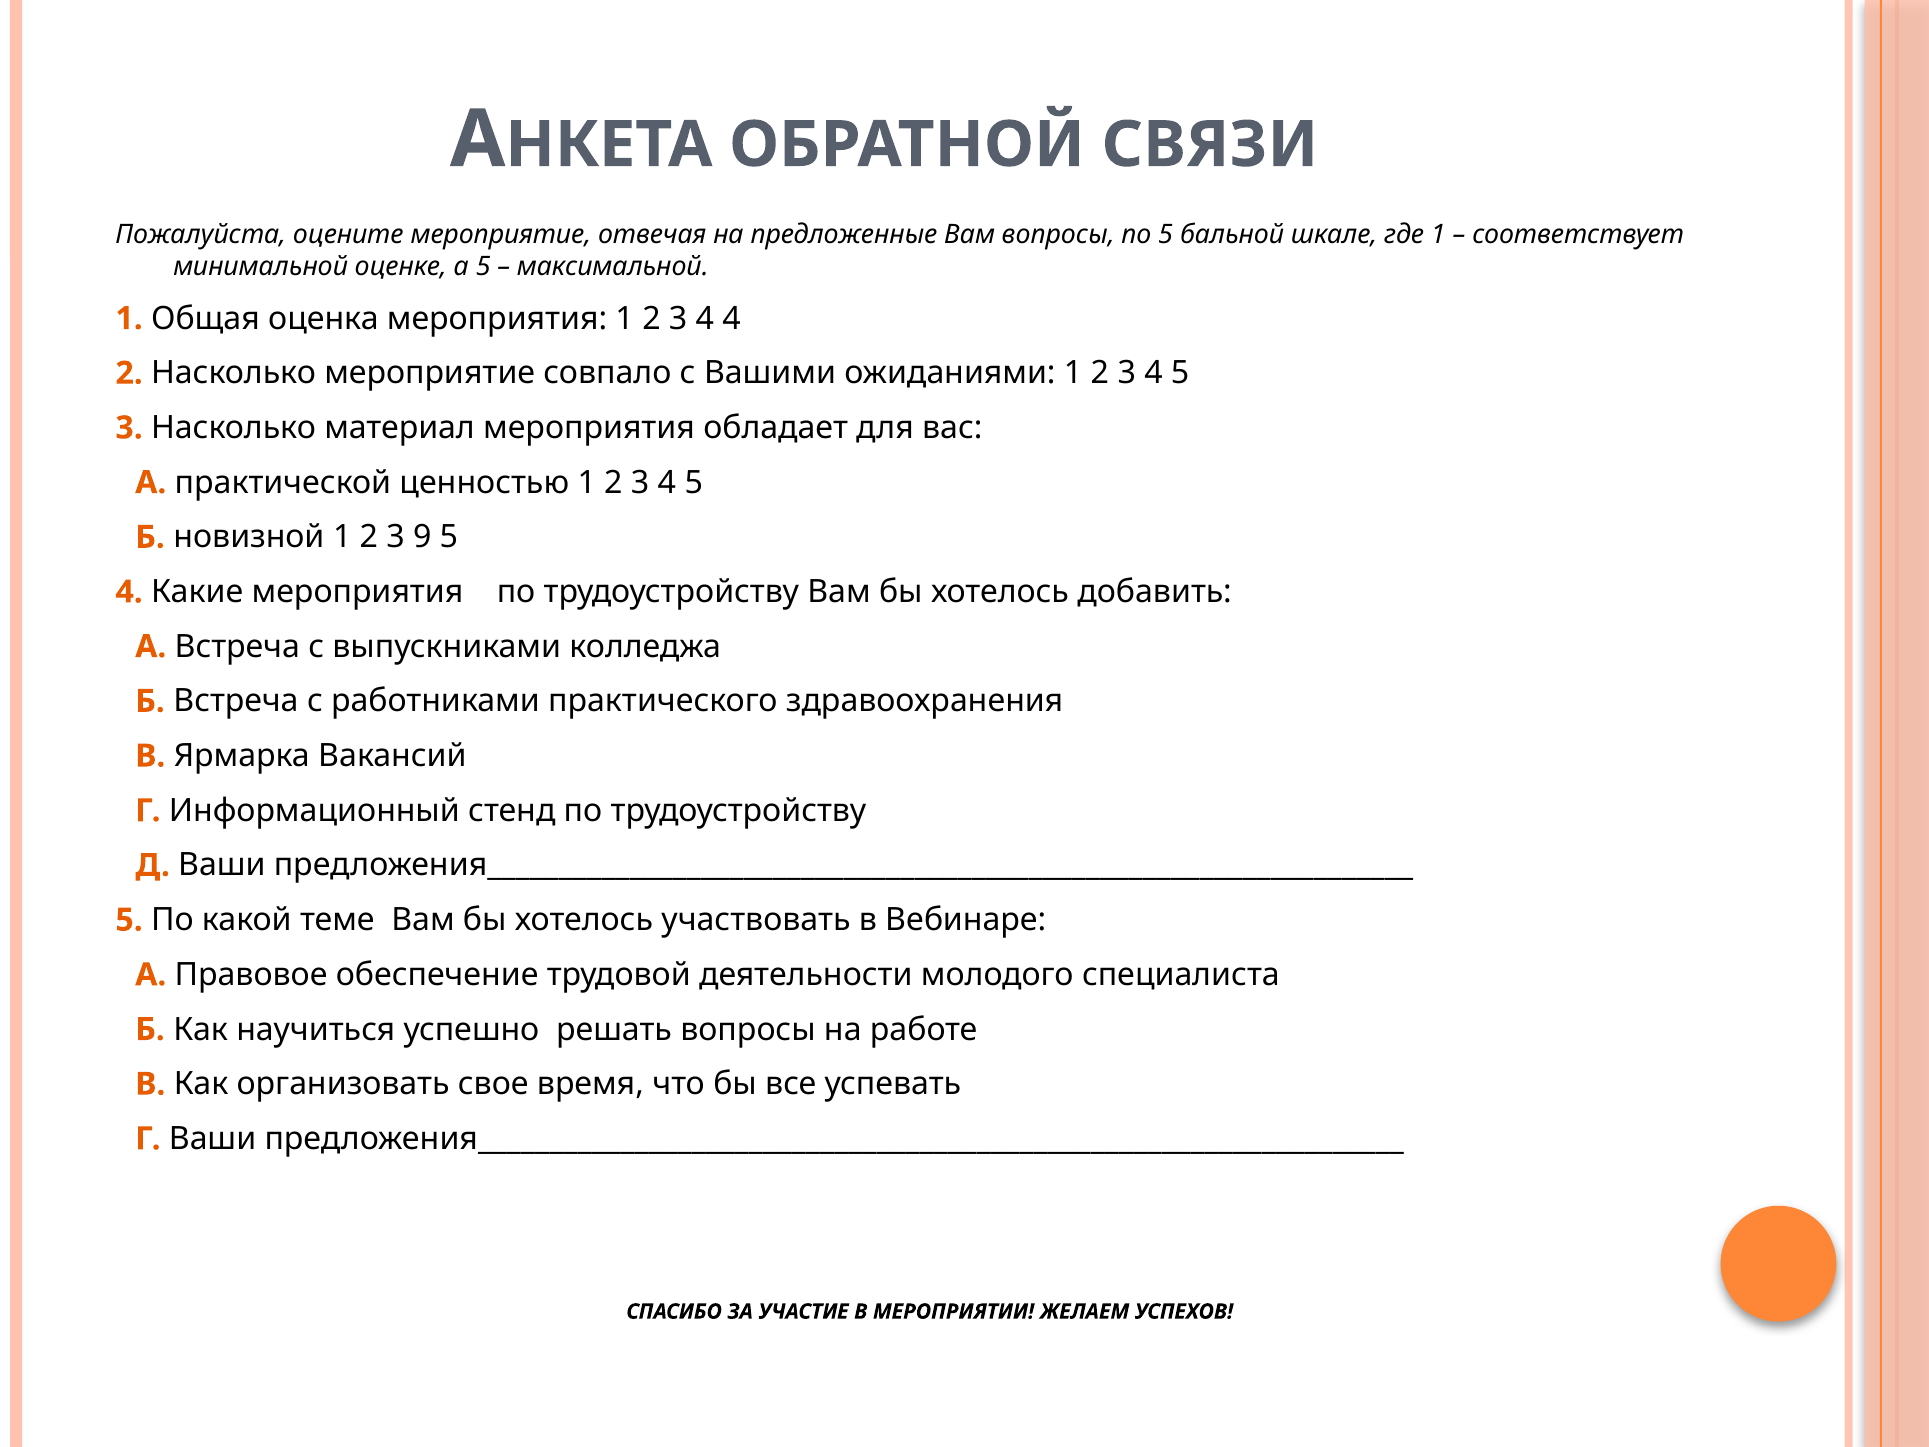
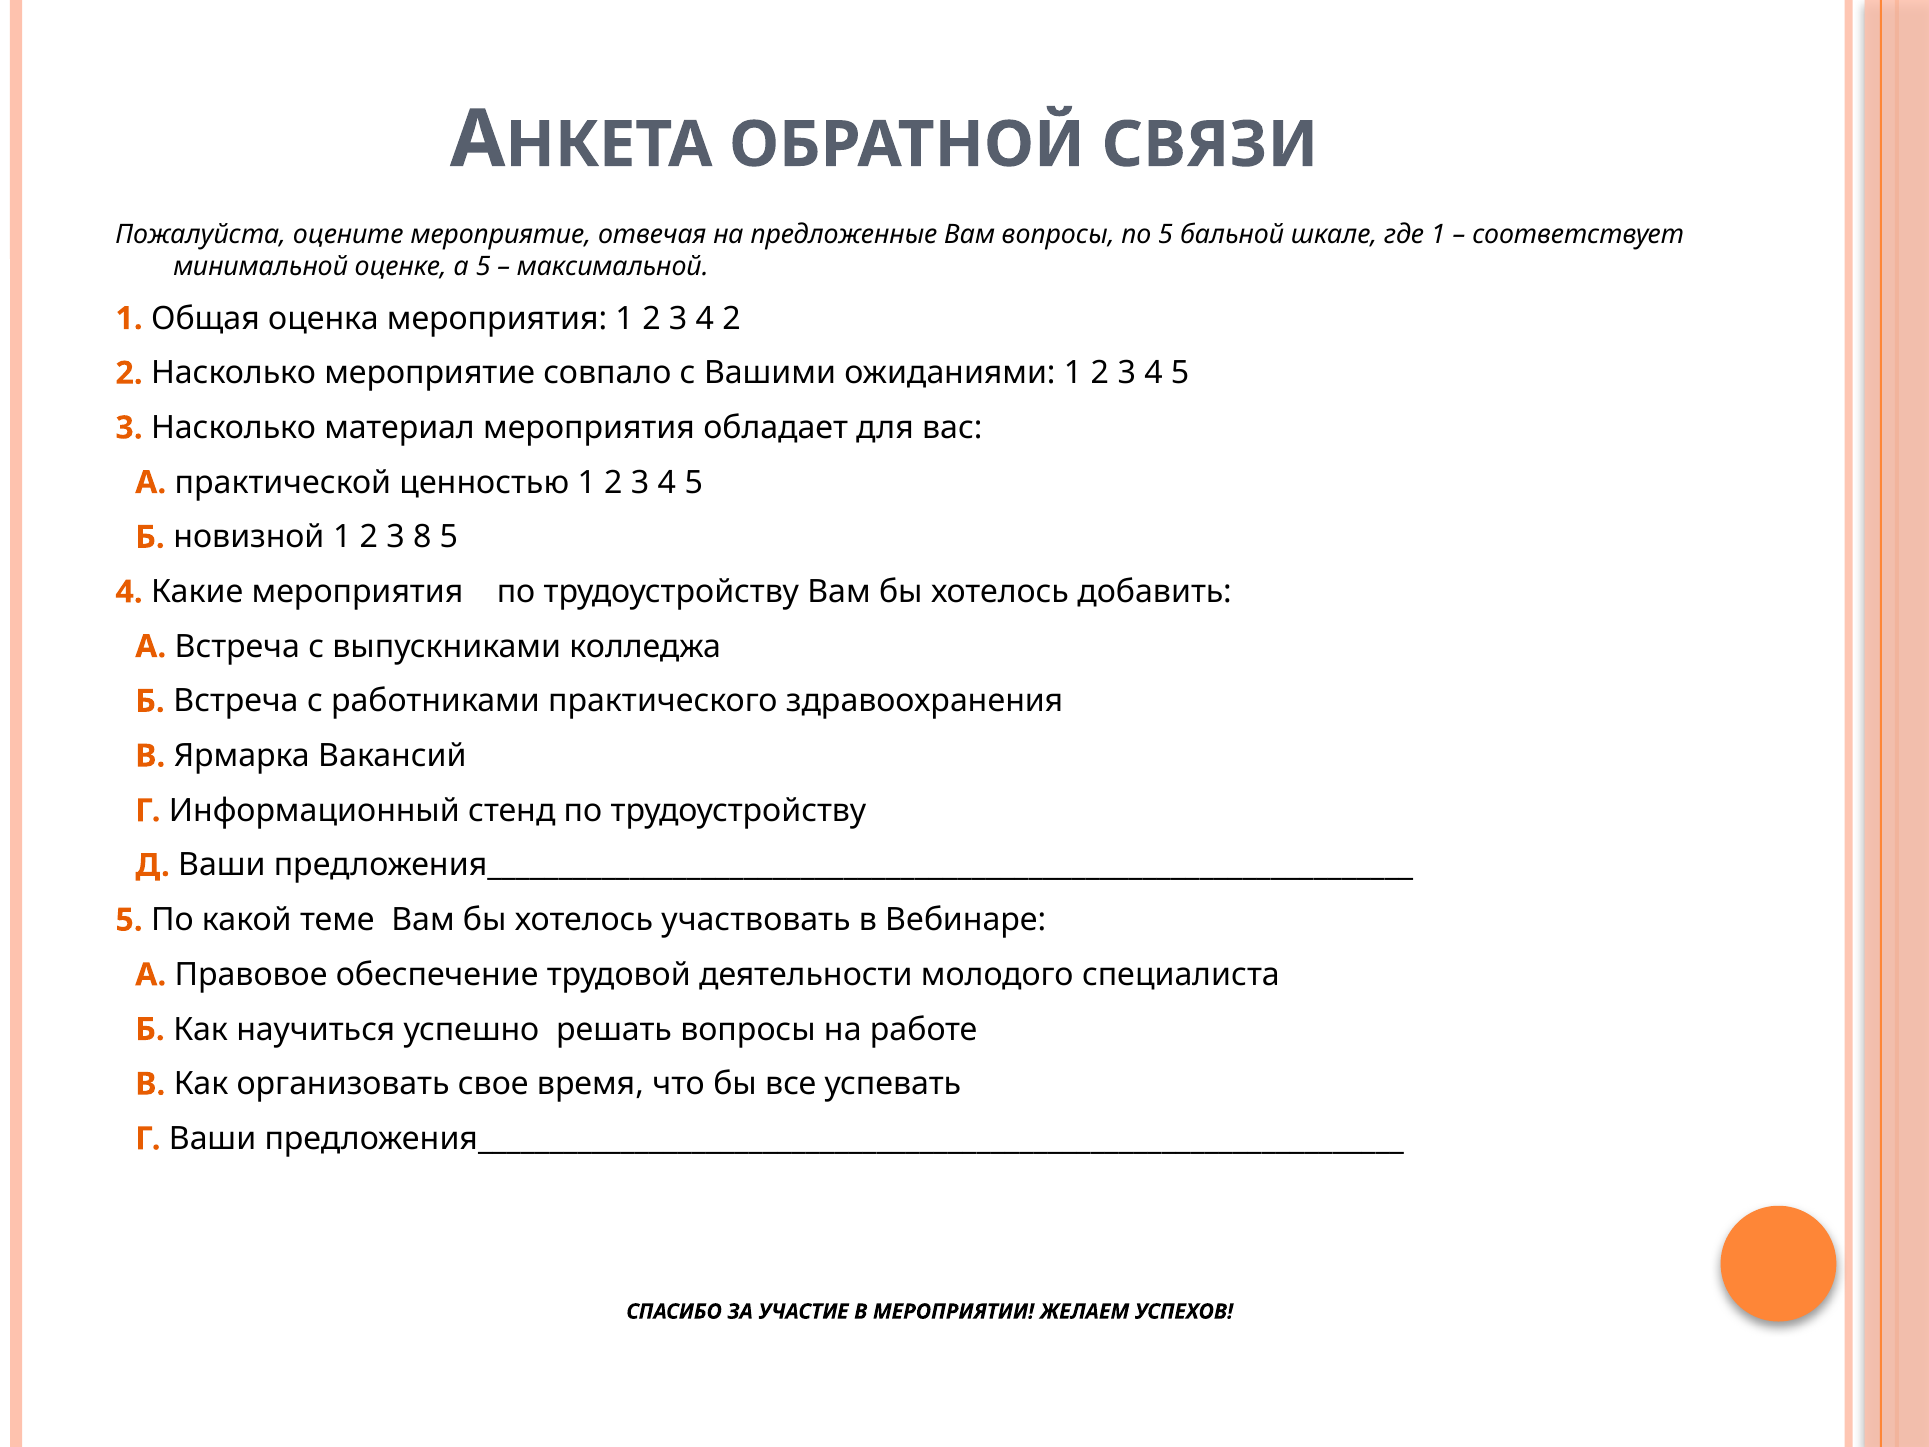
4 4: 4 -> 2 (731, 318)
9: 9 -> 8 (422, 537)
